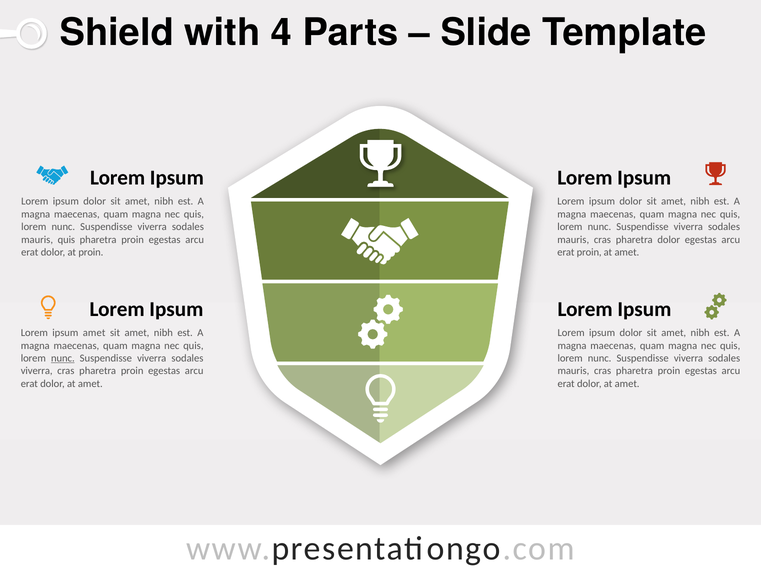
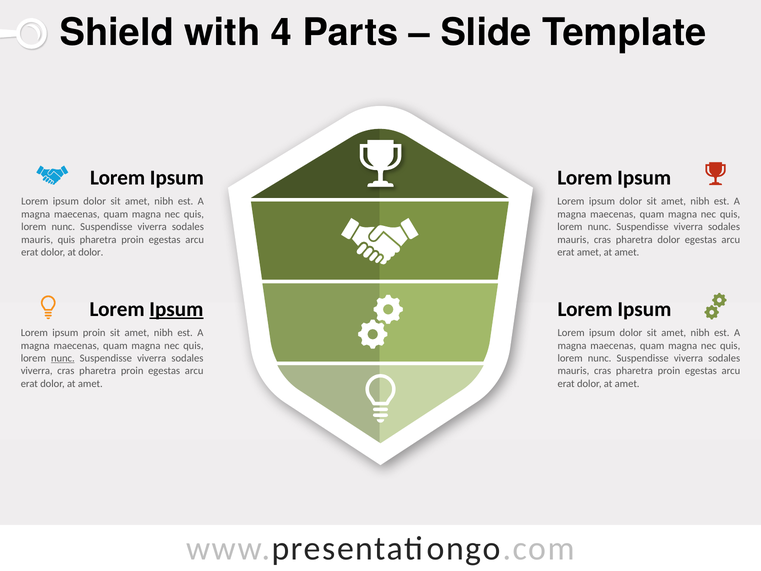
at proin: proin -> dolor (91, 252)
erat proin: proin -> amet (589, 252)
Ipsum underline: none -> present (176, 309)
ipsum amet: amet -> proin (94, 333)
